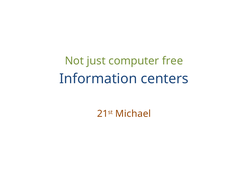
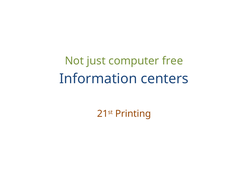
Michael: Michael -> Printing (133, 114)
